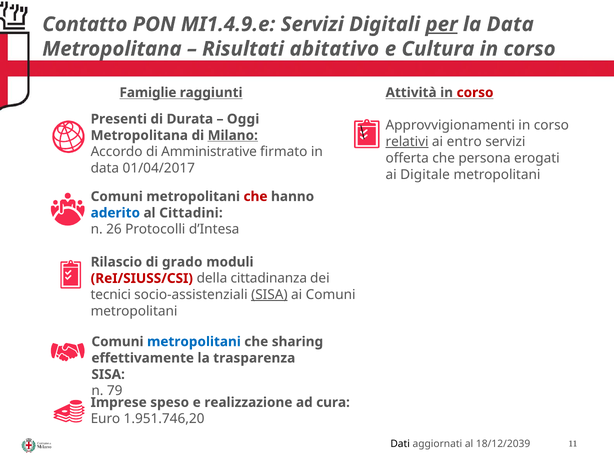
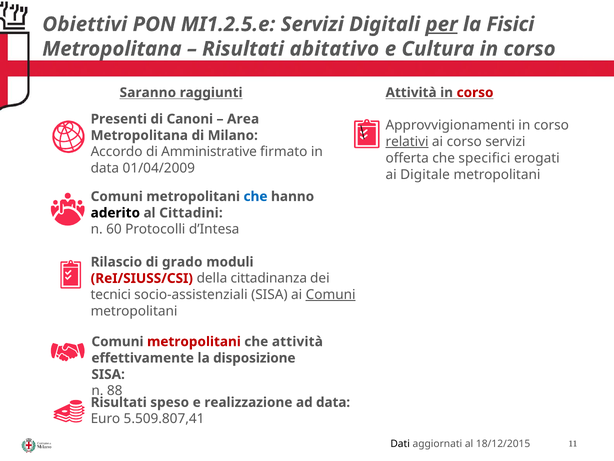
Contatto: Contatto -> Obiettivi (85, 24)
MI1.4.9.e: MI1.4.9.e -> MI1.2.5.e (228, 24)
la Data: Data -> Fisici (510, 24)
Famiglie: Famiglie -> Saranno (148, 93)
Durata: Durata -> Canoni (190, 119)
Oggi: Oggi -> Area (243, 119)
Milano underline: present -> none (233, 135)
ai entro: entro -> corso (464, 142)
persona: persona -> specifici (484, 158)
01/04/2017: 01/04/2017 -> 01/04/2009 (159, 168)
che colour: red -> blue (256, 196)
aderito colour: blue -> black (115, 213)
26: 26 -> 60 (114, 229)
SISA underline: present -> none (269, 294)
Comuni underline: none -> present (331, 294)
metropolitani colour: blue -> red (194, 341)
che sharing: sharing -> attività (297, 341)
trasparenza: trasparenza -> disposizione (254, 358)
79: 79 -> 88 (115, 390)
Imprese: Imprese -> Risultati (119, 402)
ad cura: cura -> data (333, 402)
1.951.746,20: 1.951.746,20 -> 5.509.807,41 (164, 418)
18/12/2039: 18/12/2039 -> 18/12/2015 (503, 443)
